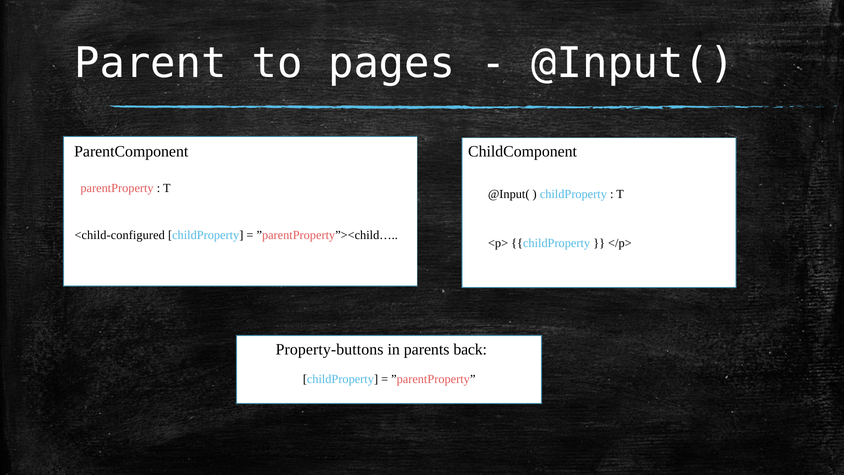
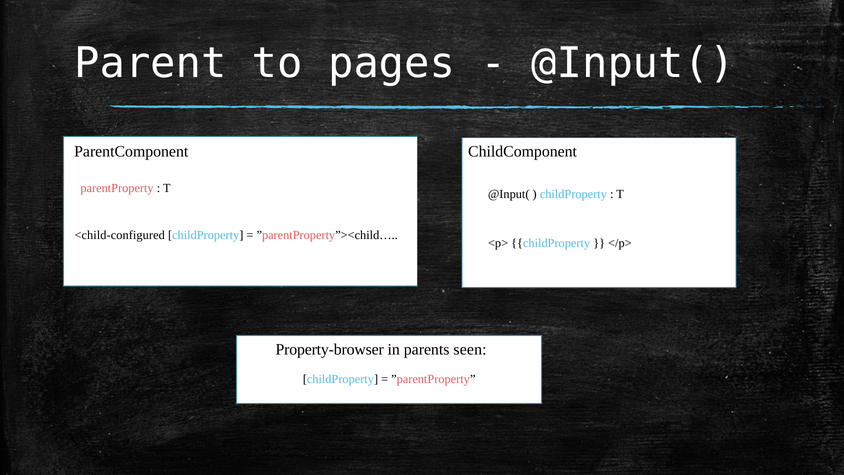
Property-buttons: Property-buttons -> Property-browser (330, 350)
back: back -> seen (470, 350)
